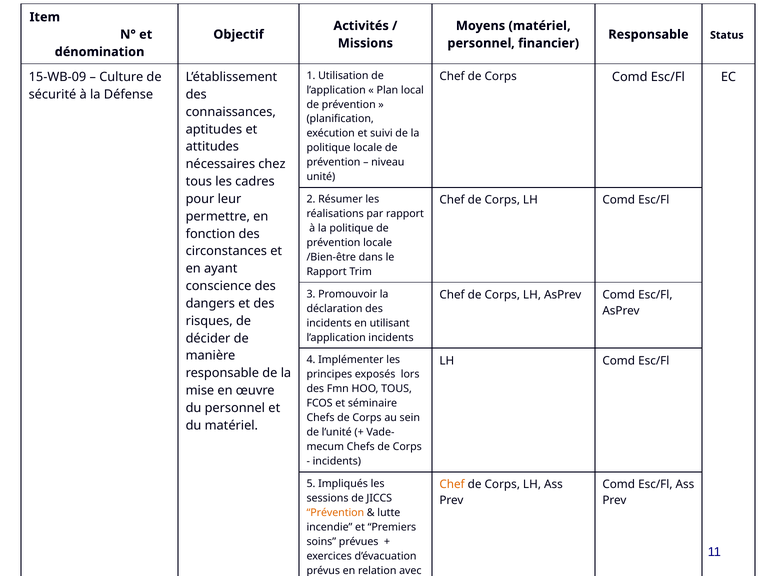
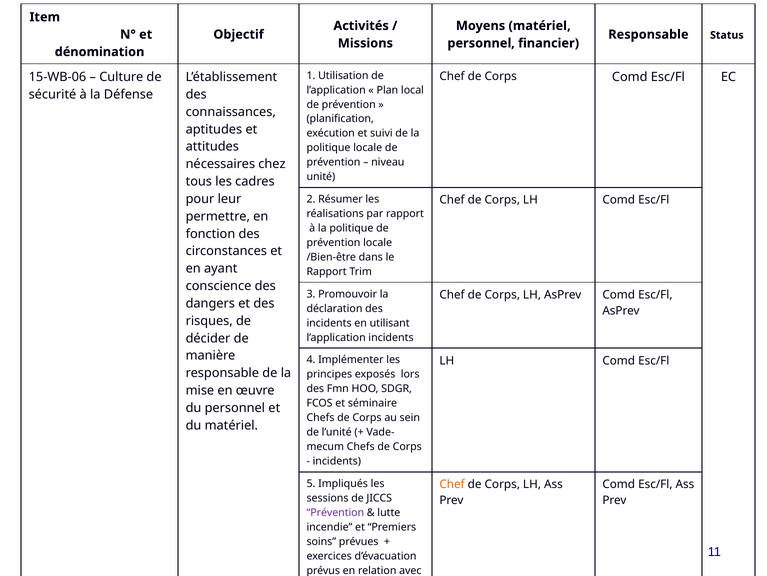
15-WB-09: 15-WB-09 -> 15-WB-06 (57, 77)
HOO TOUS: TOUS -> SDGR (397, 388)
Prévention colour: orange -> purple (335, 512)
